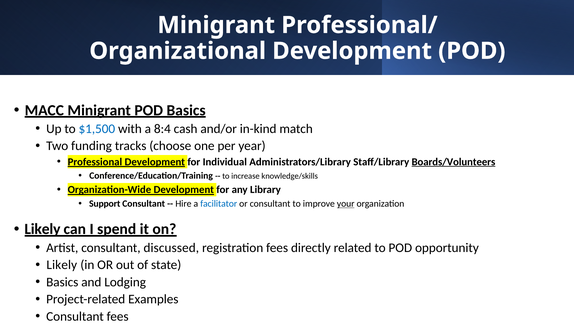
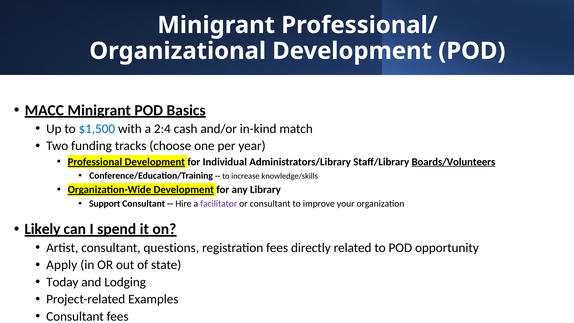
8:4: 8:4 -> 2:4 (162, 129)
facilitator colour: blue -> purple (219, 204)
your underline: present -> none (346, 204)
discussed: discussed -> questions (171, 248)
Likely: Likely -> Apply (62, 265)
Basics: Basics -> Today (62, 282)
